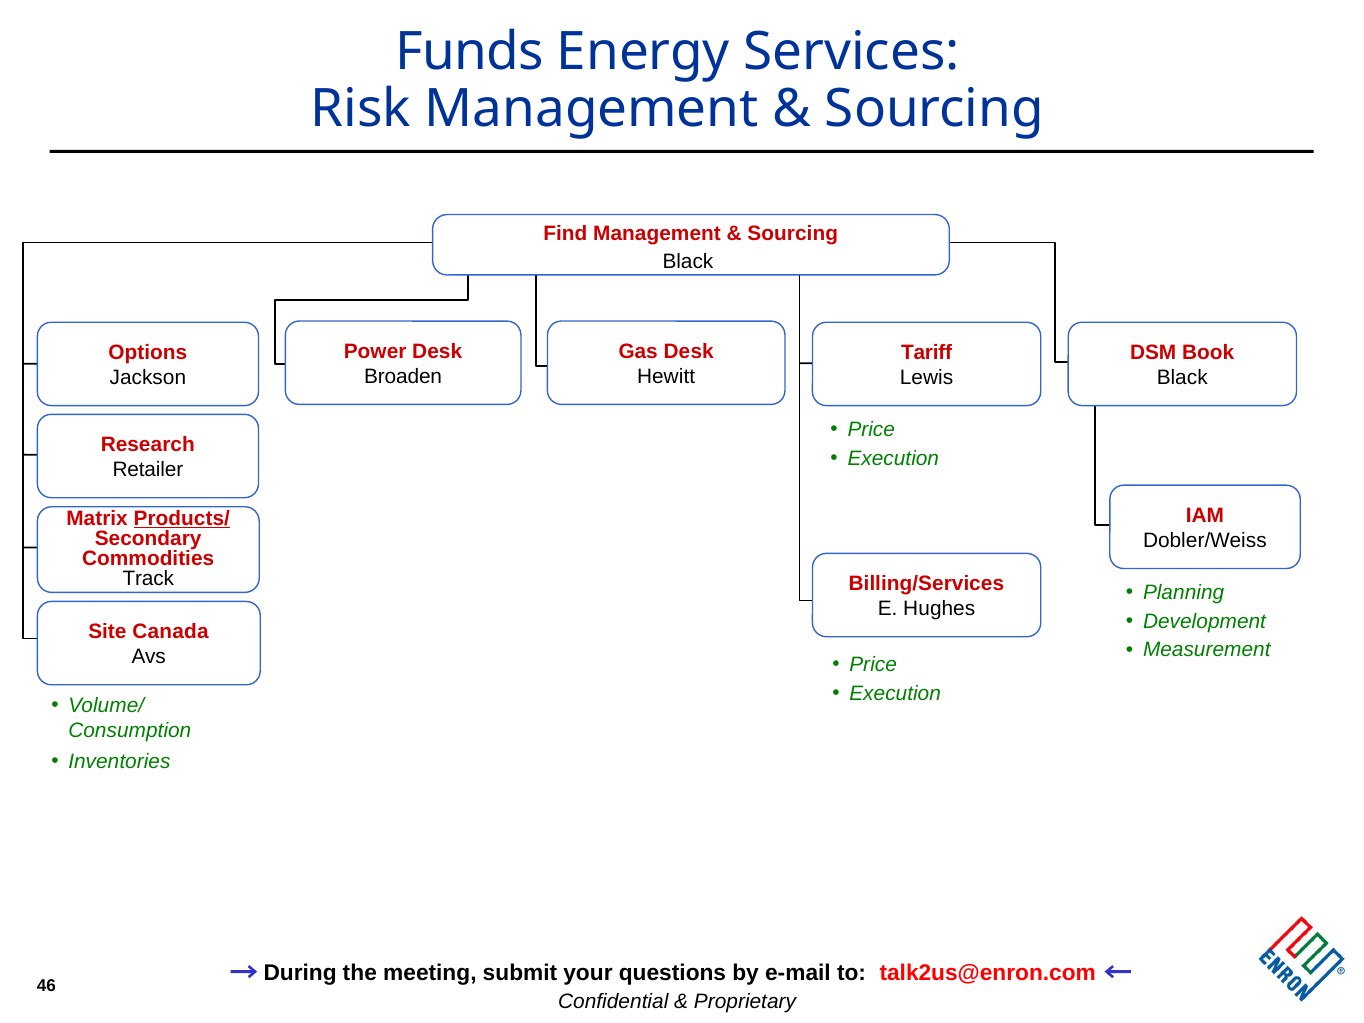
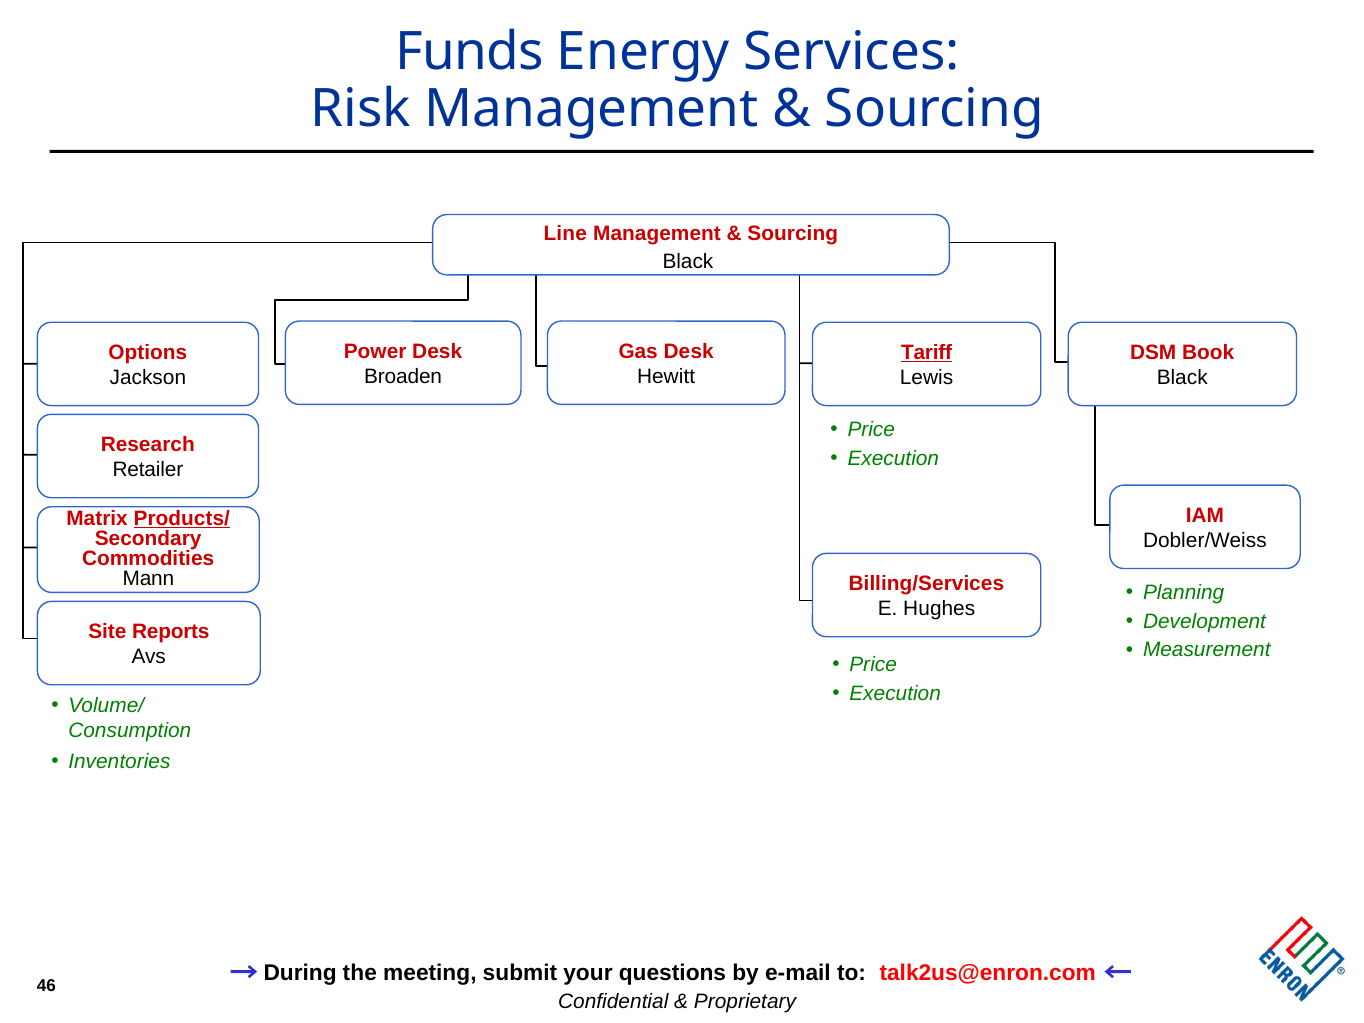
Find: Find -> Line (565, 234)
Tariff underline: none -> present (927, 353)
Track: Track -> Mann (148, 579)
Canada: Canada -> Reports (171, 632)
